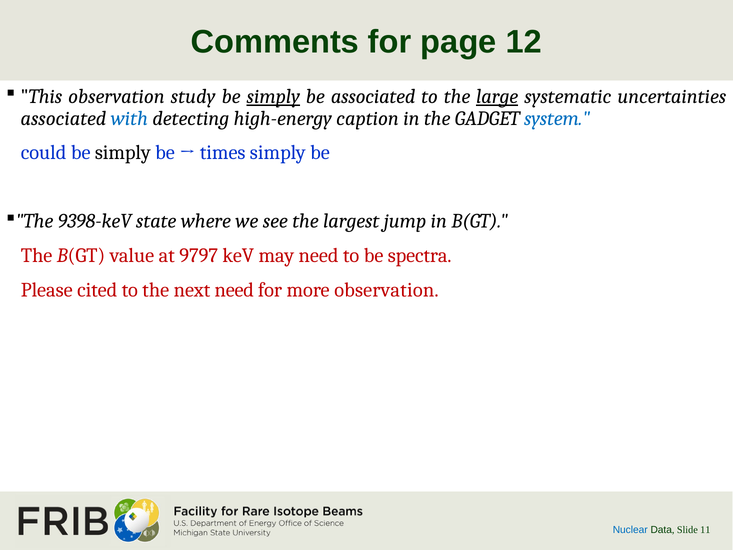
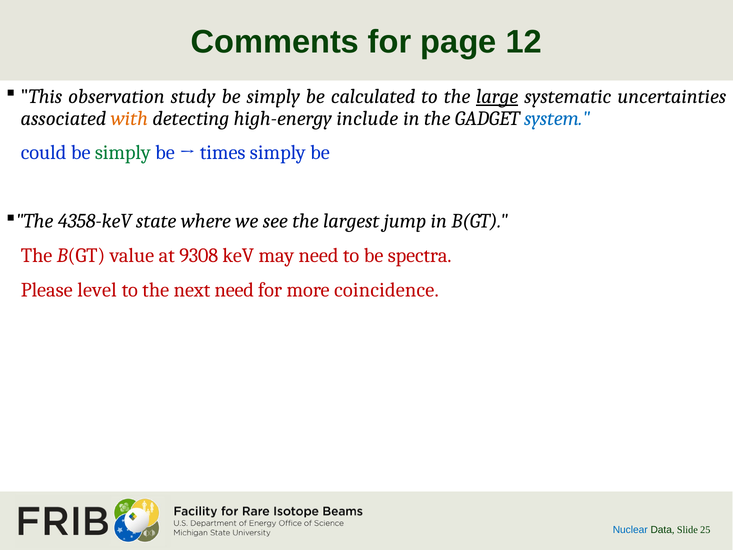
simply underline: present -> none (273, 96)
be associated: associated -> calculated (373, 96)
with colour: blue -> orange (129, 118)
caption: caption -> include (367, 118)
simply colour: black -> green (123, 153)
9398-keV: 9398-keV -> 4358-keV (95, 221)
9797: 9797 -> 9308 (199, 255)
cited: cited -> level (97, 290)
more observation: observation -> coincidence (386, 290)
11: 11 -> 25 (705, 530)
